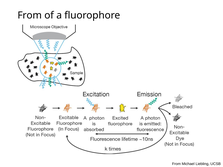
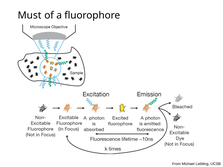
From: From -> Must (30, 15)
